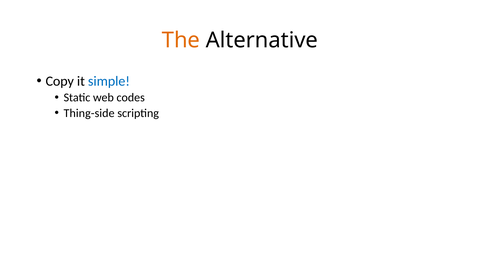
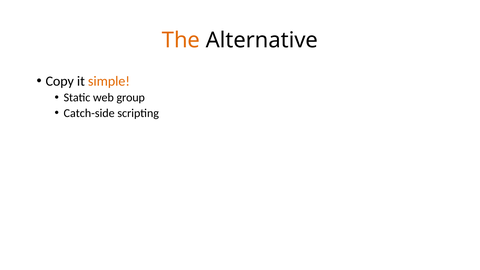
simple colour: blue -> orange (109, 81)
codes: codes -> group (131, 98)
Thing-side: Thing-side -> Catch-side (89, 113)
